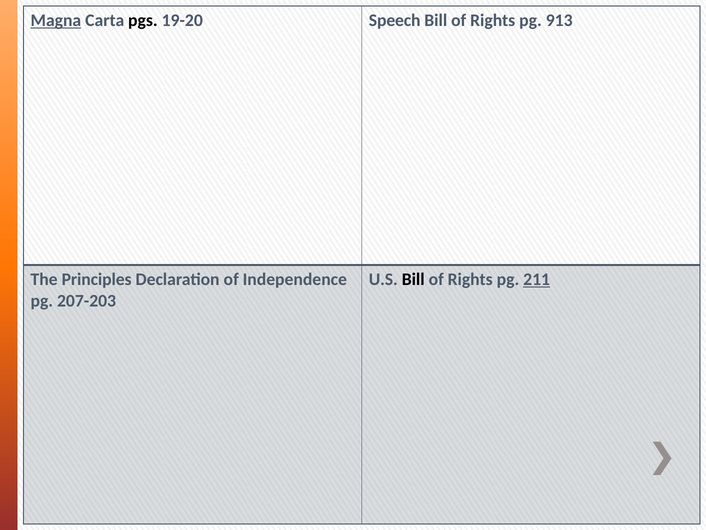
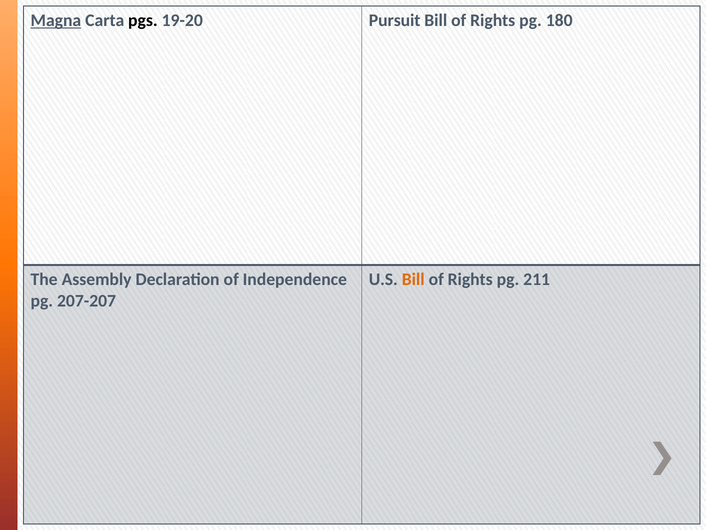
Speech: Speech -> Pursuit (395, 20)
913: 913 -> 180 (559, 20)
Principles: Principles -> Assembly (97, 279)
Bill colour: black -> orange (413, 279)
211 underline: present -> none (537, 279)
207-203: 207-203 -> 207-207 (87, 301)
